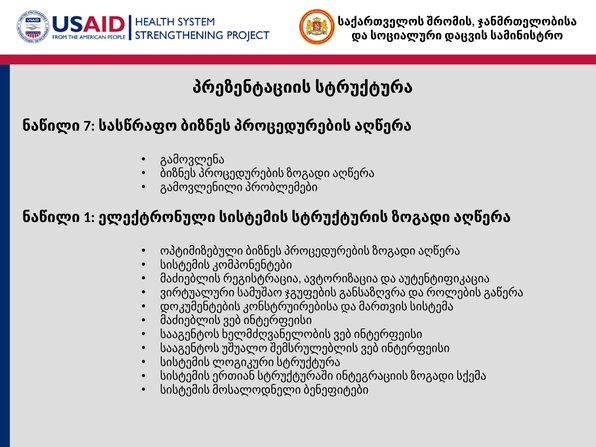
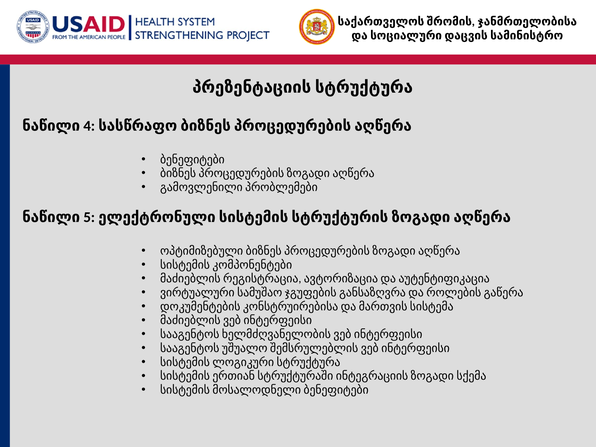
7: 7 -> 4 (89, 126)
გამოვლენა: გამოვლენა -> ბენეფიტები (192, 160)
1: 1 -> 5 (89, 217)
